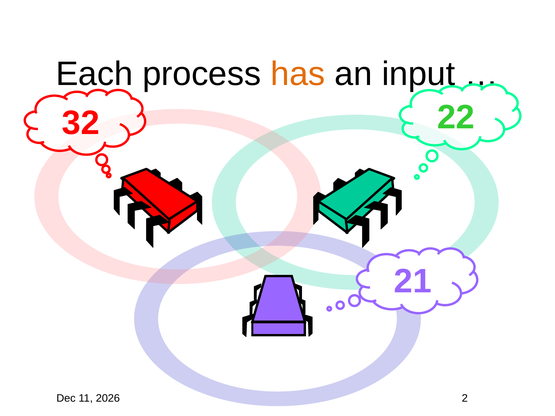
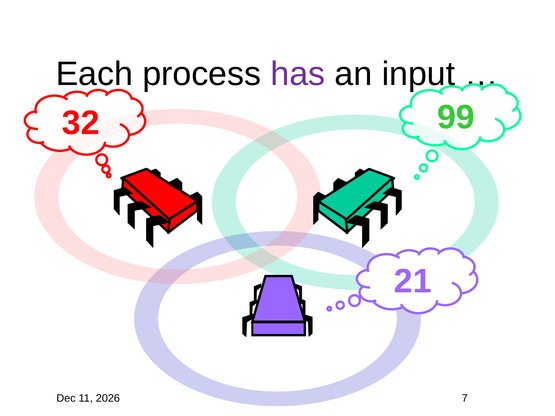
has colour: orange -> purple (298, 74)
22: 22 -> 99 (456, 118)
2: 2 -> 7 (465, 398)
